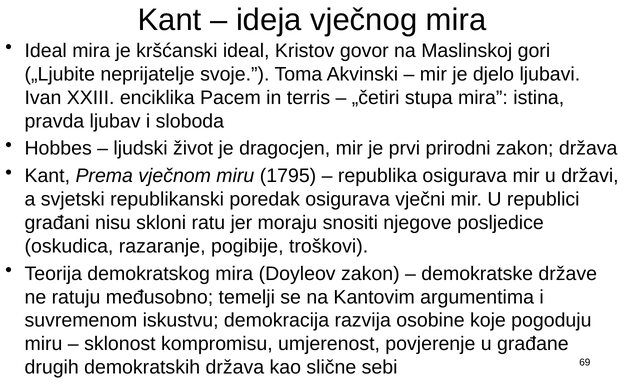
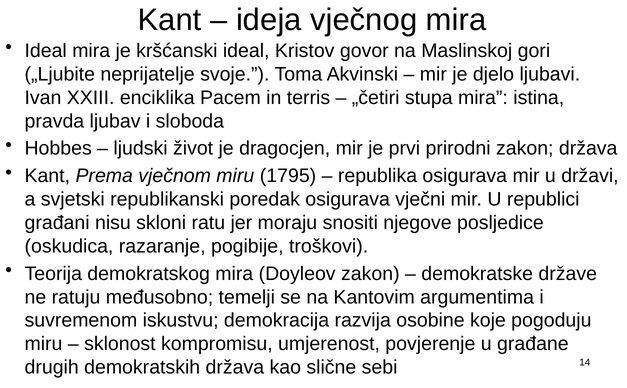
69: 69 -> 14 (585, 362)
